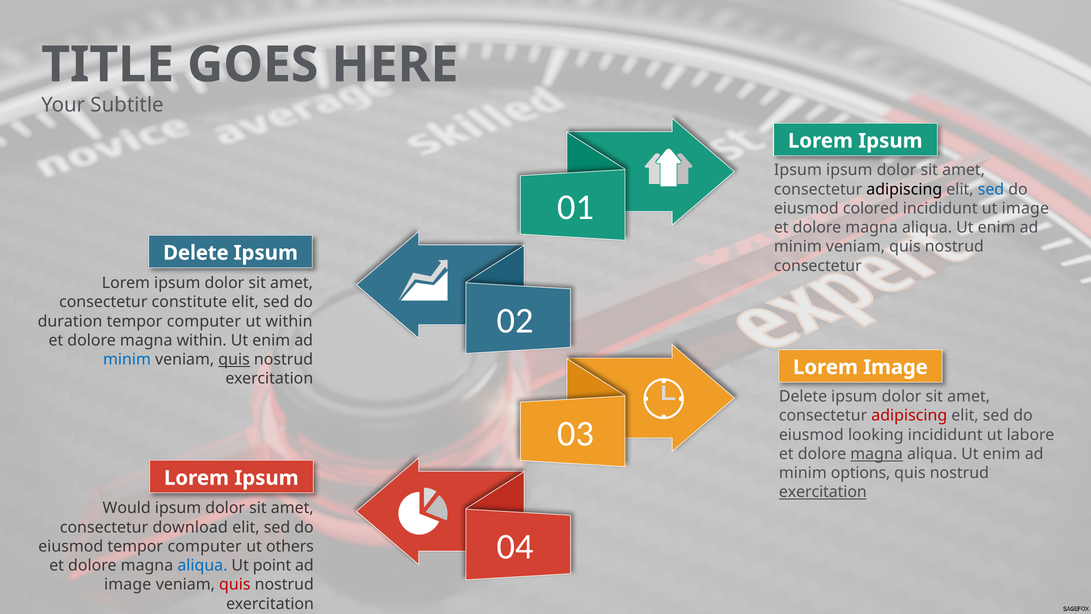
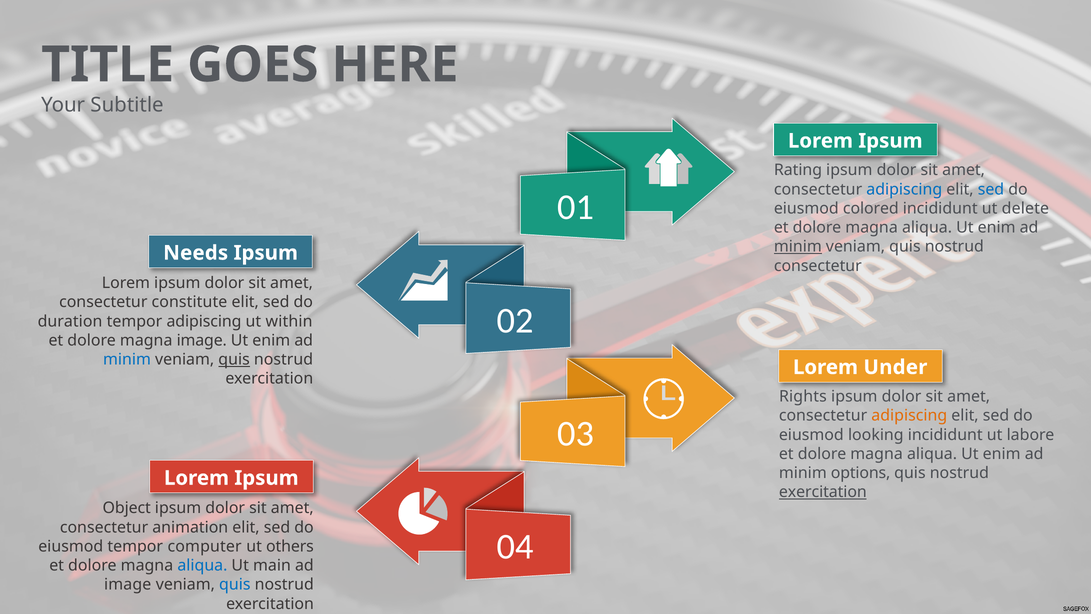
Ipsum: Ipsum -> Rating (798, 170)
adipiscing colour: black -> blue (904, 189)
ut image: image -> delete (1025, 208)
minim underline: none -> present (798, 247)
Delete: Delete -> Needs (196, 253)
computer: computer -> adipiscing (204, 321)
magna within: within -> image (202, 340)
Lorem Image: Image -> Under (895, 367)
Delete: Delete -> Rights (803, 396)
adipiscing colour: red -> orange (909, 415)
magna underline: present -> none (877, 454)
Would: Would -> Object (127, 508)
download: download -> animation (190, 527)
point: point -> main (272, 565)
quis colour: red -> blue (235, 584)
